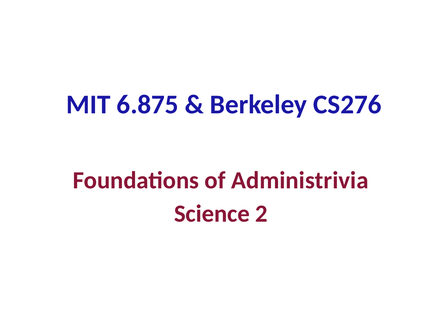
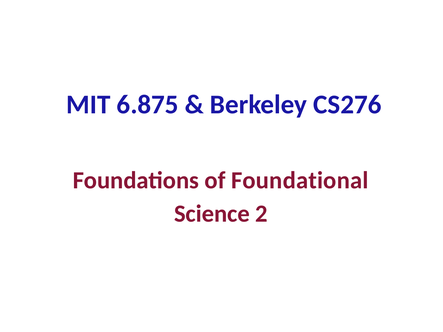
Administrivia: Administrivia -> Foundational (300, 181)
